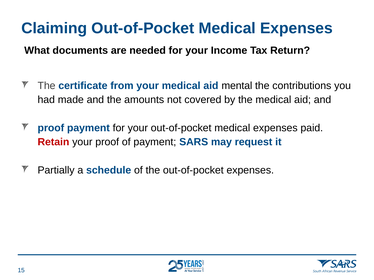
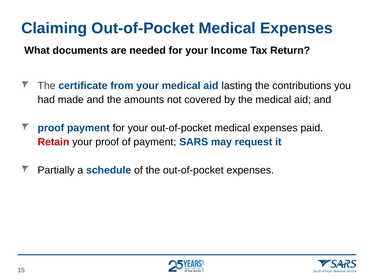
mental: mental -> lasting (237, 86)
